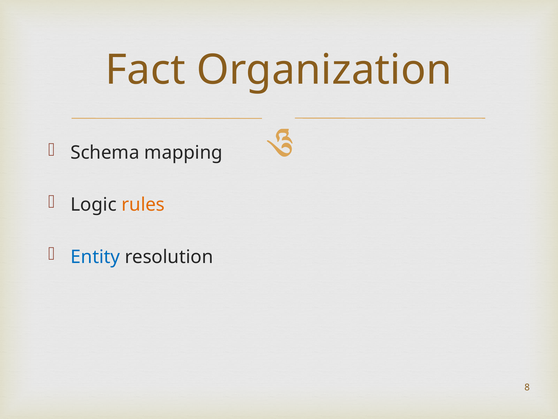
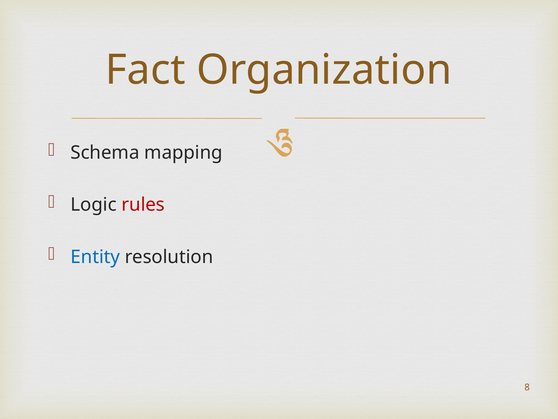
rules colour: orange -> red (143, 205)
